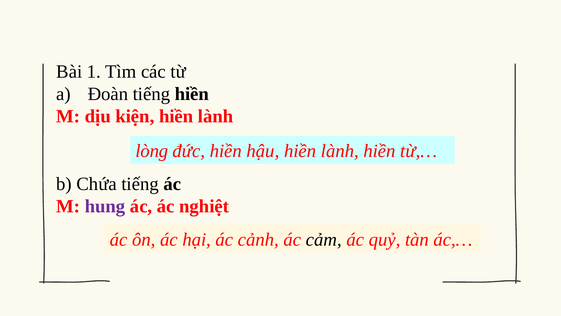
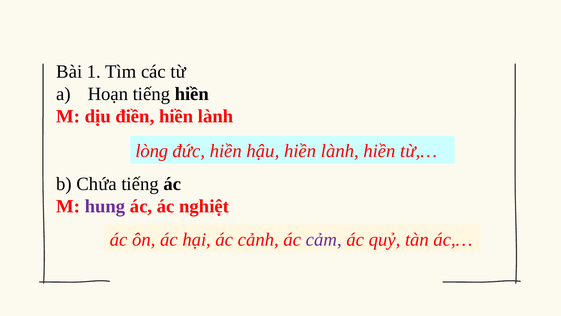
Đoàn: Đoàn -> Hoạn (108, 94)
kiện: kiện -> điền (135, 116)
cảm colour: black -> purple (324, 239)
